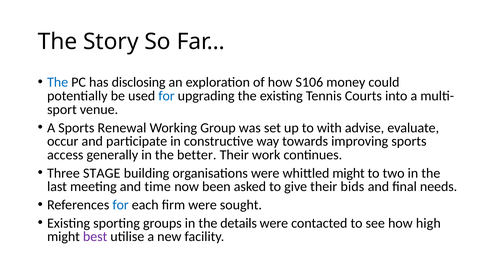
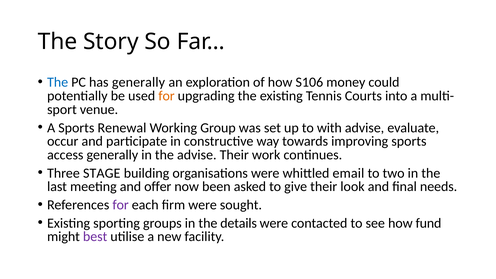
has disclosing: disclosing -> generally (138, 82)
for colour: blue -> orange (166, 96)
the better: better -> advise (197, 155)
whittled might: might -> email (348, 173)
time: time -> offer (158, 187)
bids: bids -> look (353, 187)
for colour: blue -> purple (121, 205)
high: high -> fund (428, 223)
